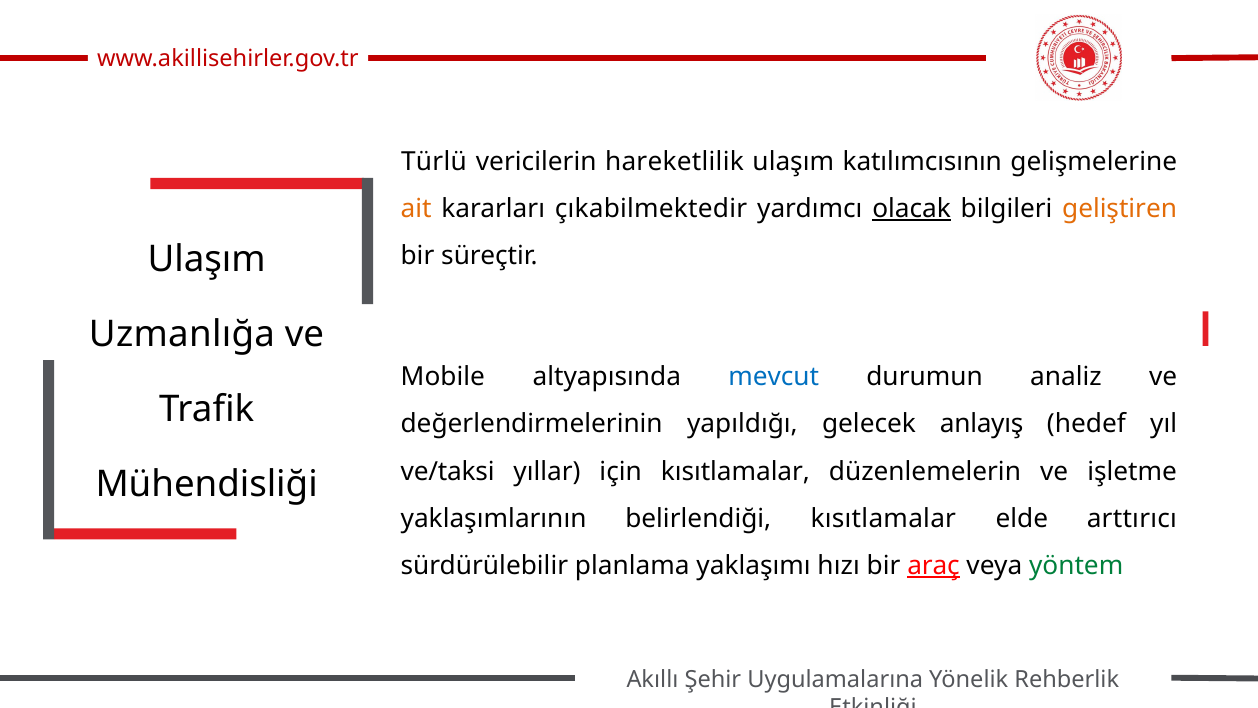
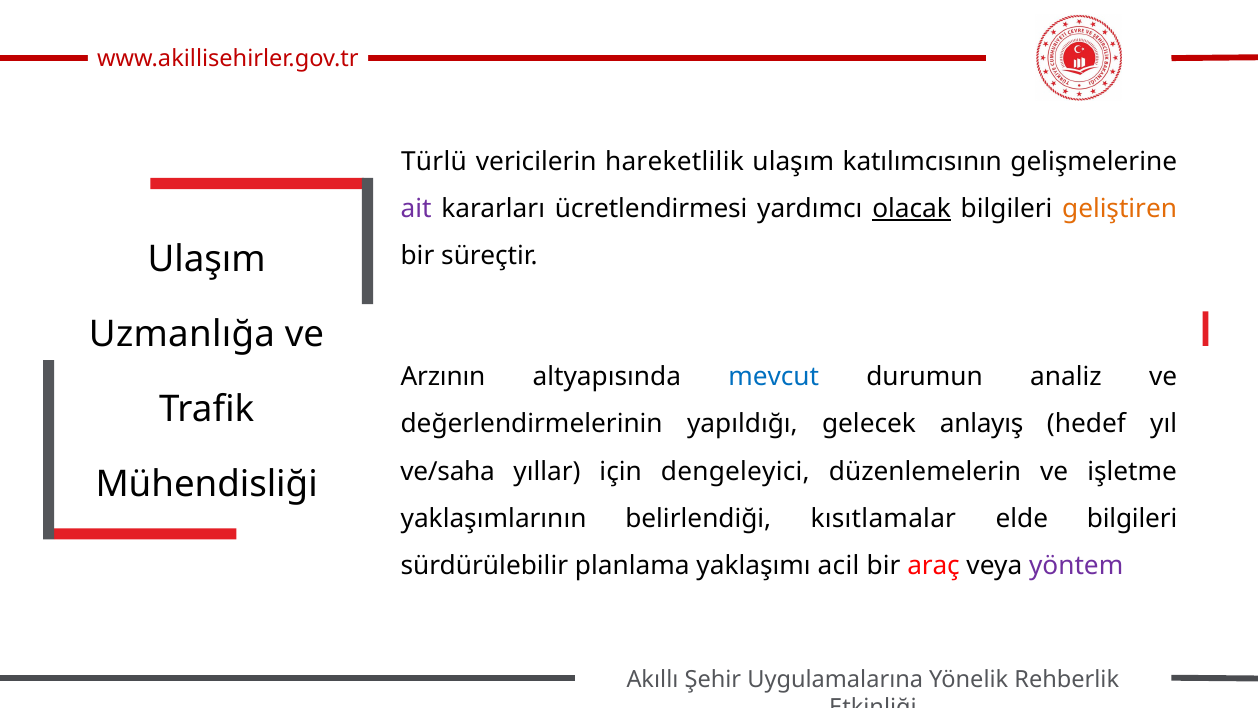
ait colour: orange -> purple (416, 209)
çıkabilmektedir: çıkabilmektedir -> ücretlendirmesi (651, 209)
Mobile: Mobile -> Arzının (443, 377)
ve/taksi: ve/taksi -> ve/saha (448, 471)
için kısıtlamalar: kısıtlamalar -> dengeleyici (735, 471)
elde arttırıcı: arttırıcı -> bilgileri (1132, 518)
hızı: hızı -> acil (839, 566)
araç underline: present -> none (934, 566)
yöntem colour: green -> purple (1076, 566)
